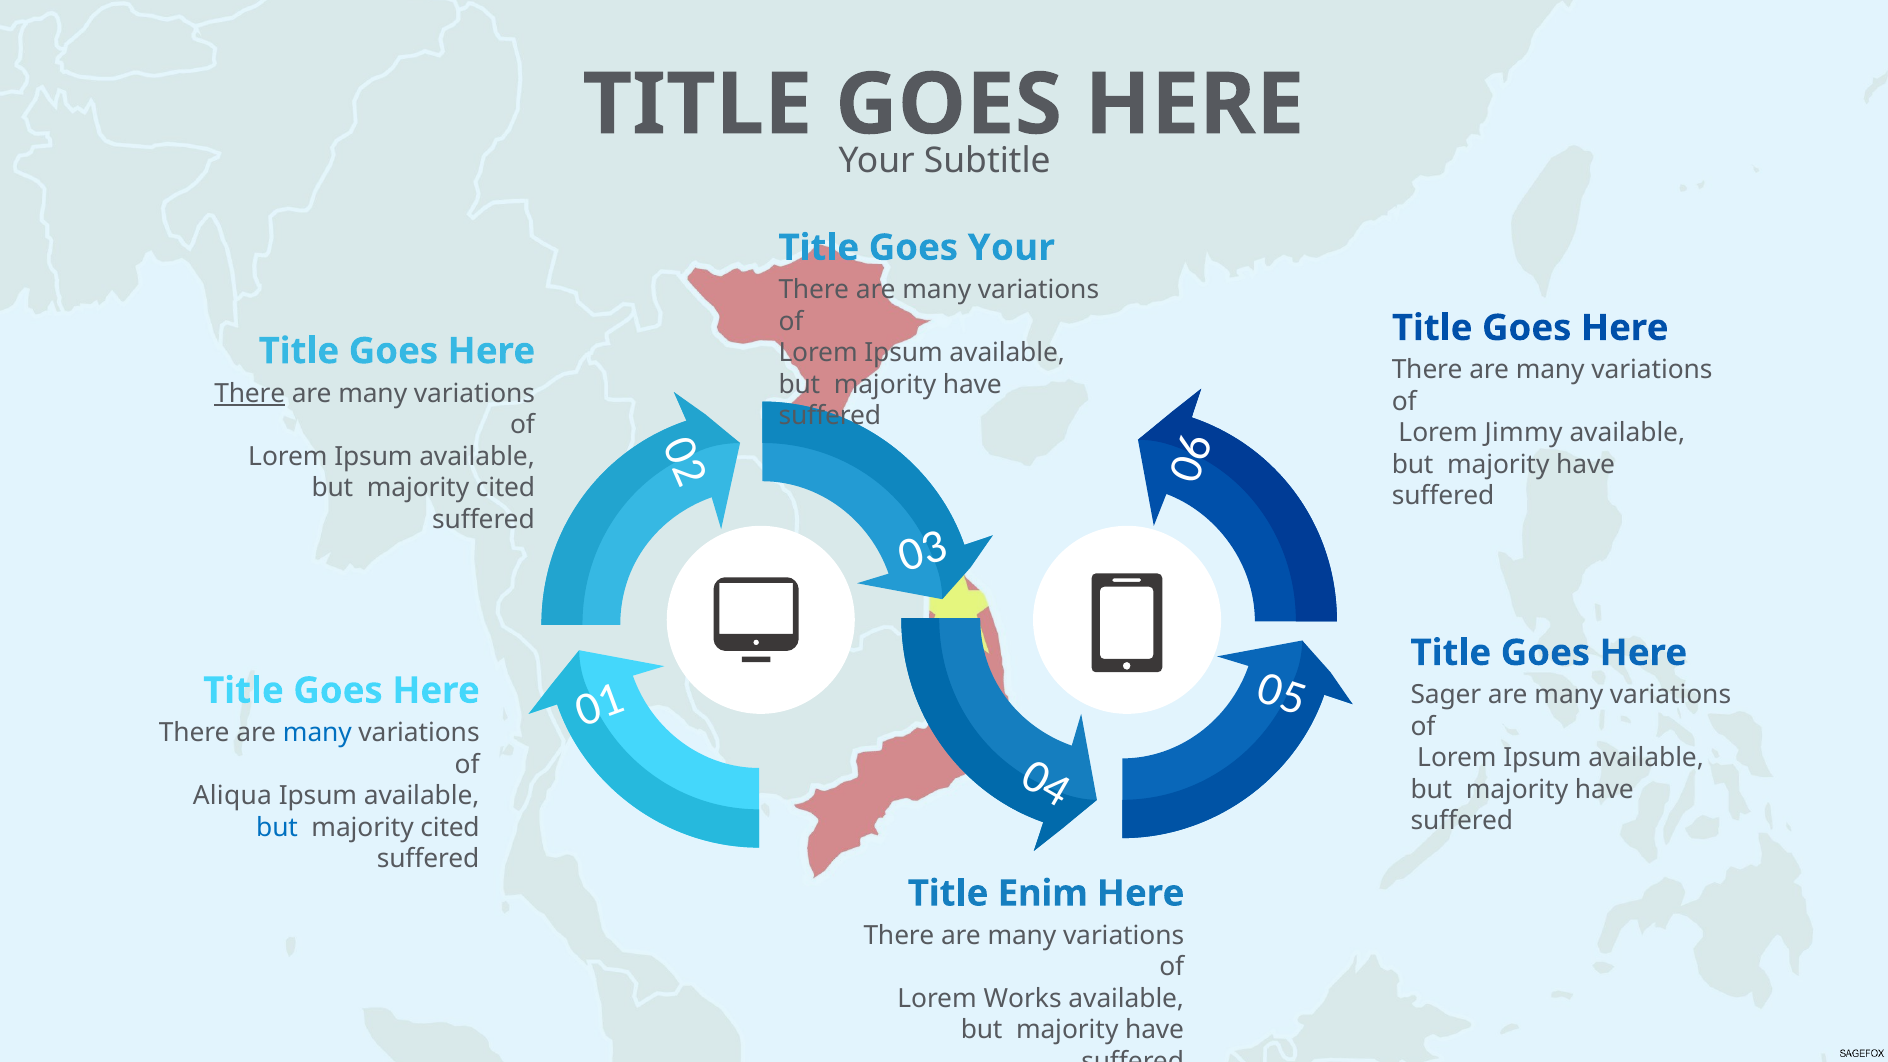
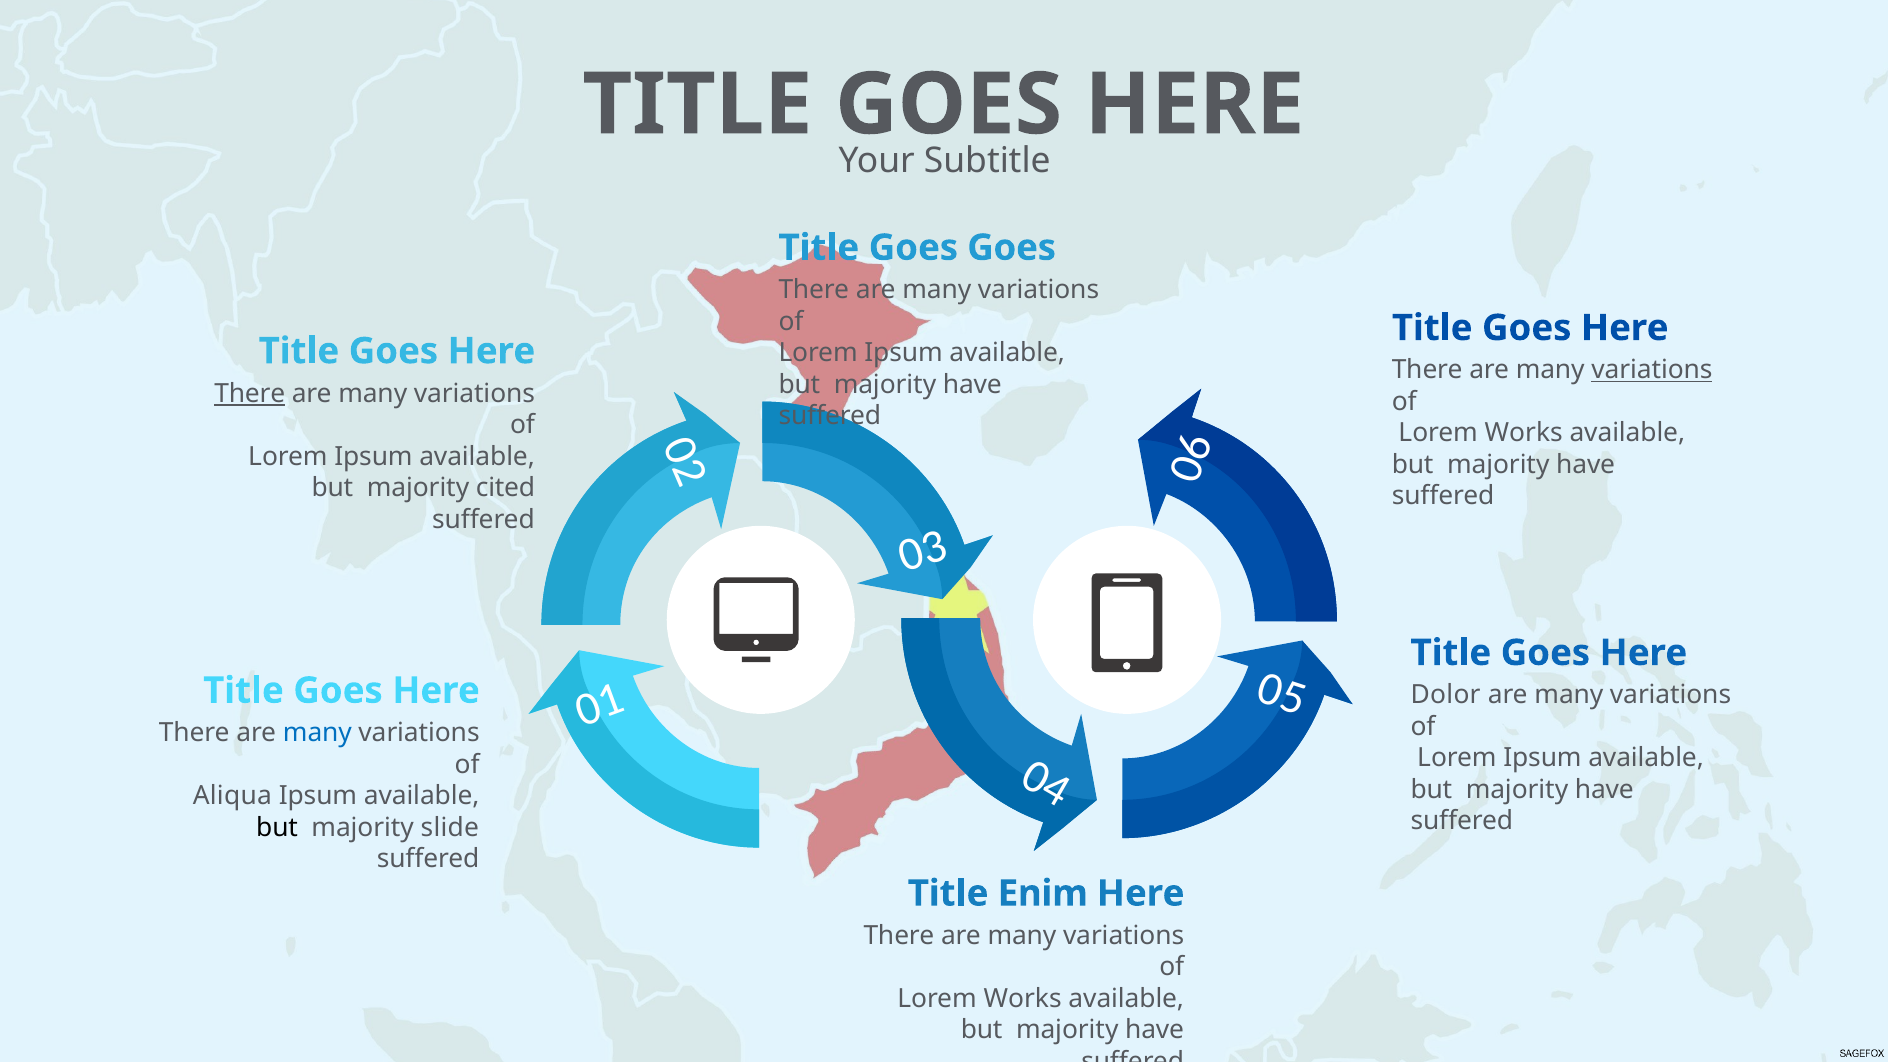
Goes Your: Your -> Goes (1012, 248)
variations underline: none -> present (1652, 370)
Jimmy: Jimmy -> Works (1524, 433)
Sager: Sager -> Dolor (1446, 695)
but colour: blue -> black (277, 827)
cited: cited -> slide (450, 827)
